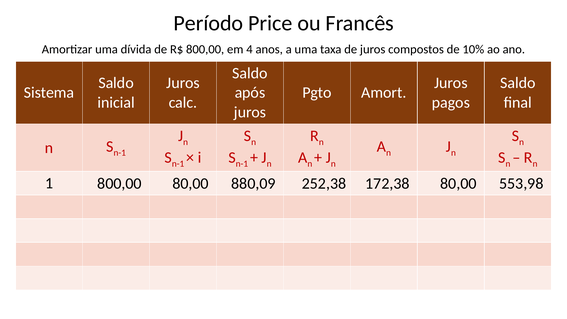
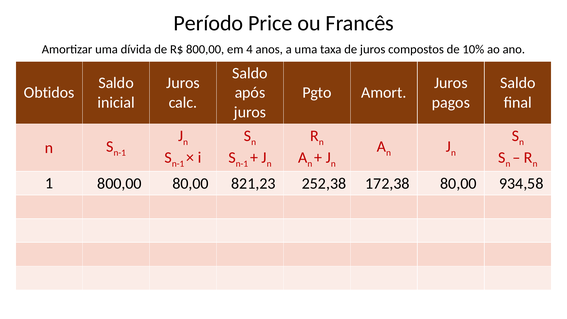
Sistema: Sistema -> Obtidos (49, 93)
880,09: 880,09 -> 821,23 (253, 184)
553,98: 553,98 -> 934,58 (521, 184)
